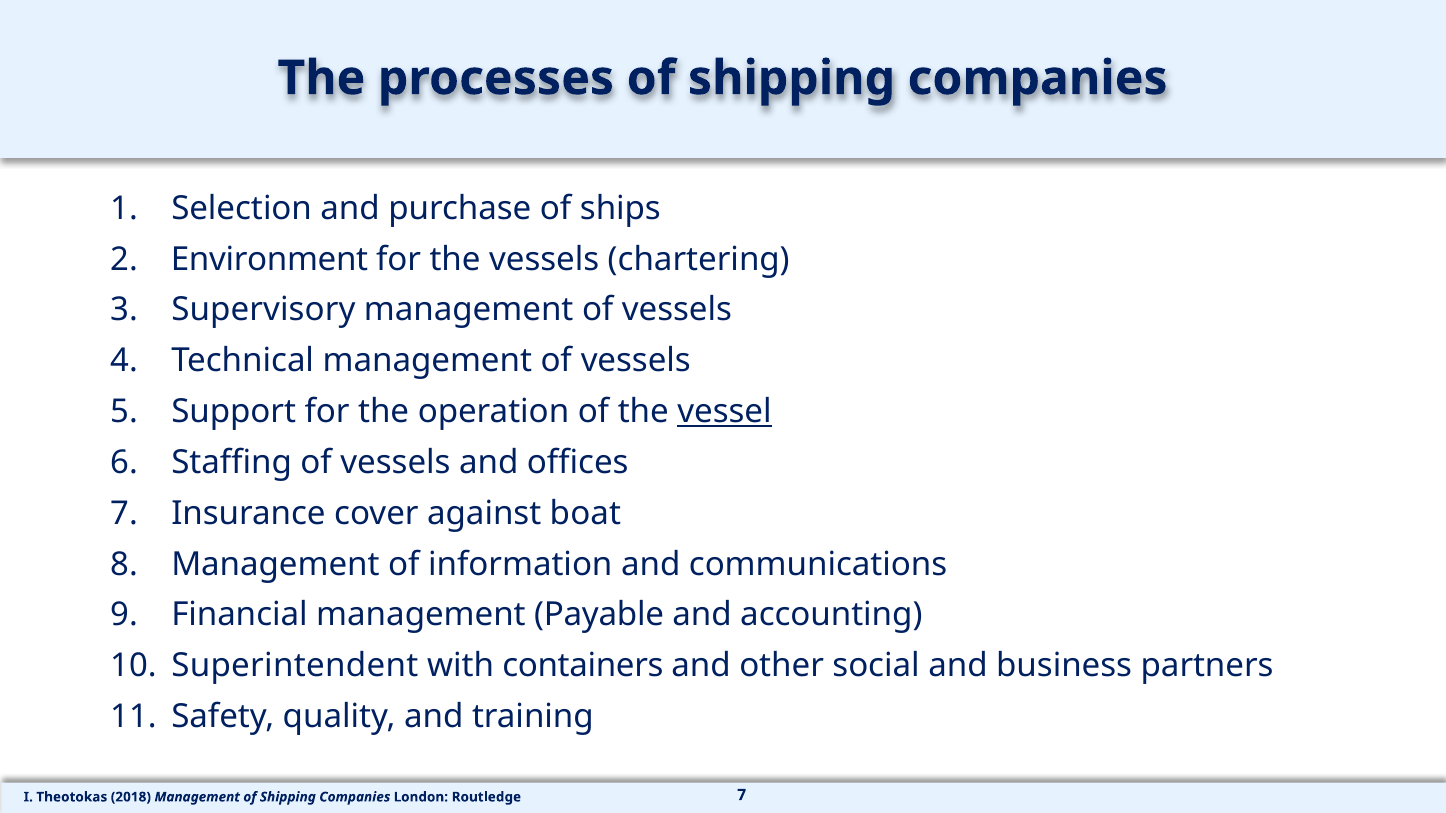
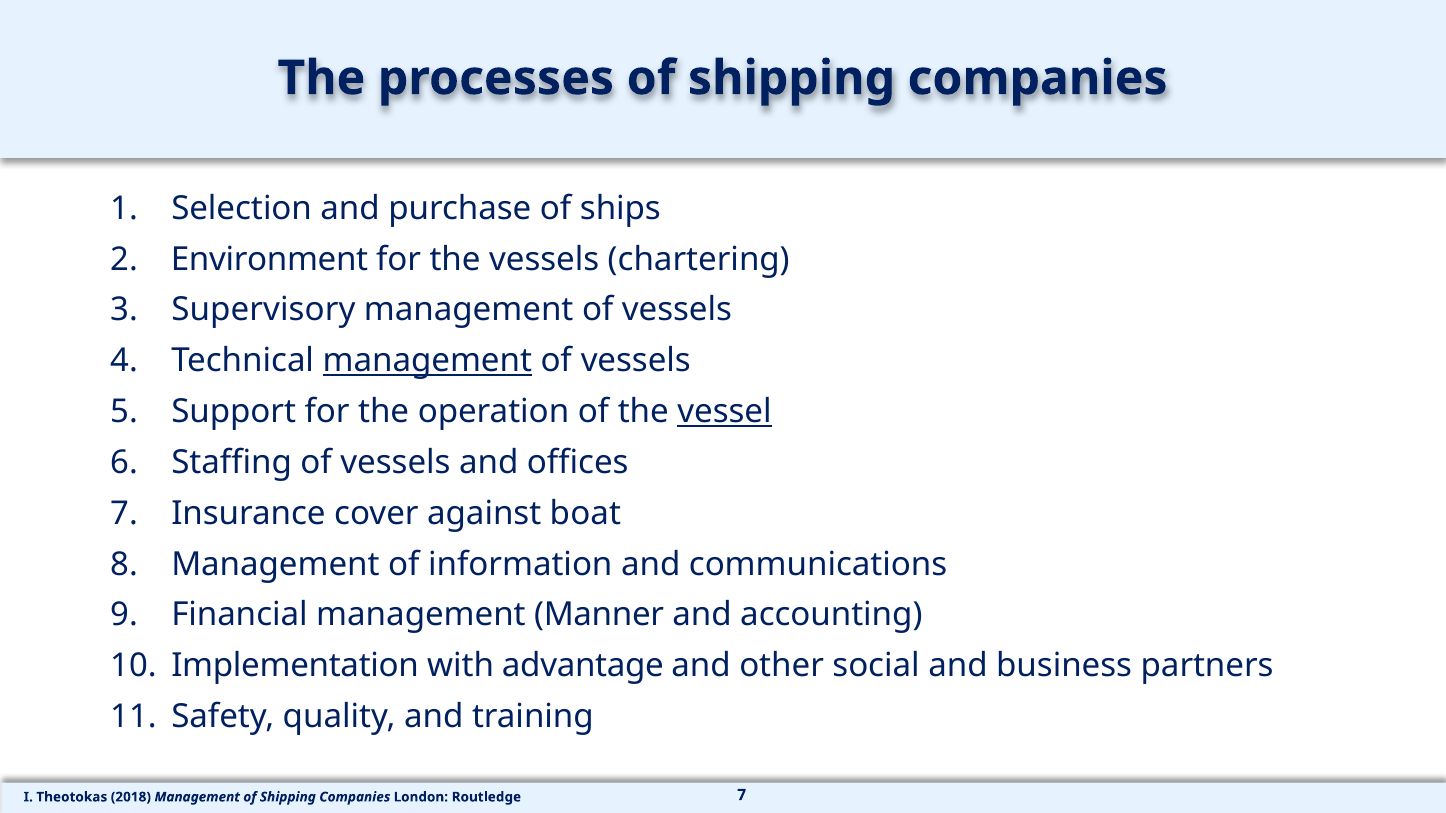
management underline: none -> present (427, 361)
Payable: Payable -> Manner (599, 615)
Superintendent: Superintendent -> Implementation (295, 666)
containers: containers -> advantage (583, 666)
